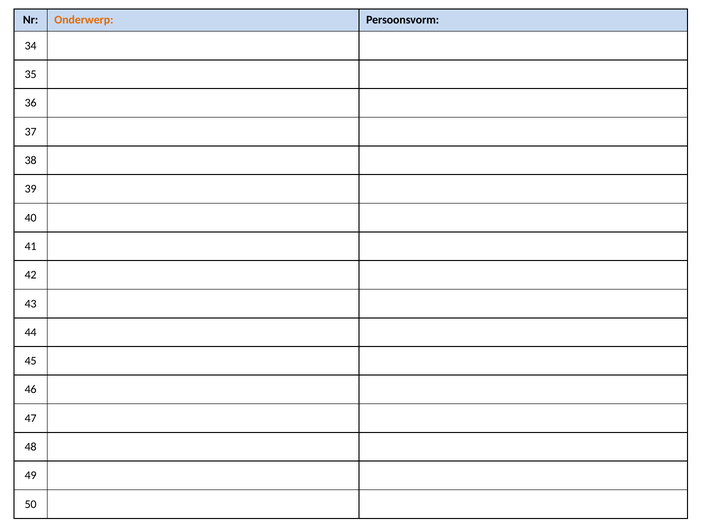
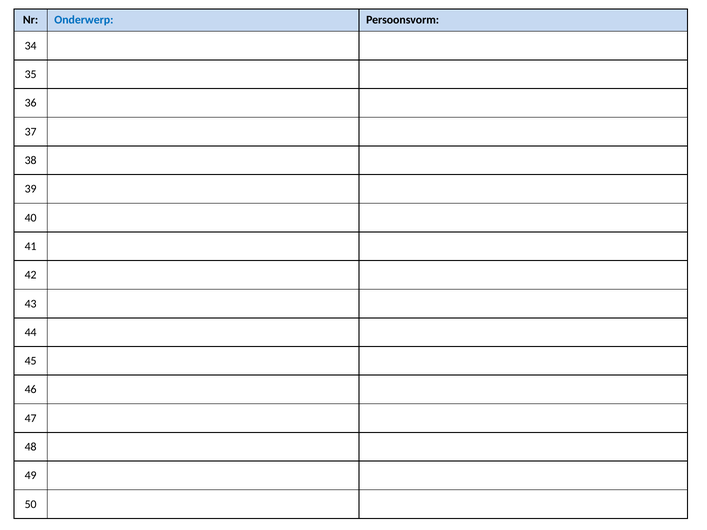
Onderwerp colour: orange -> blue (84, 20)
